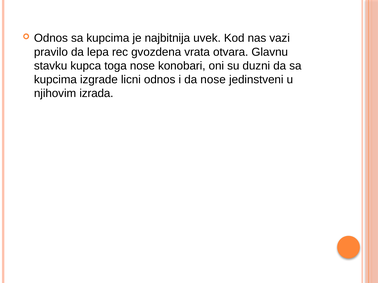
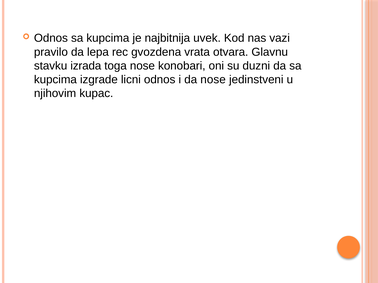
kupca: kupca -> izrada (86, 66)
izrada: izrada -> kupac (96, 94)
